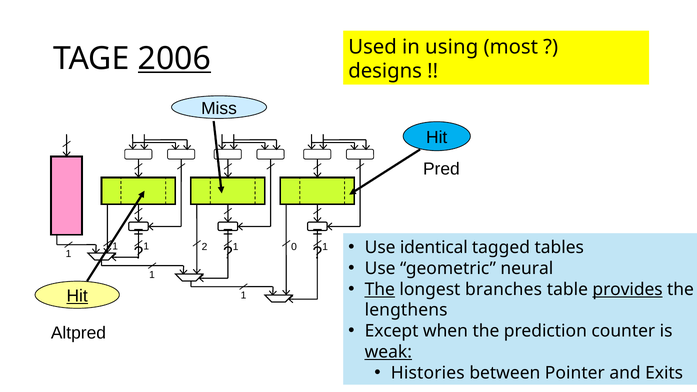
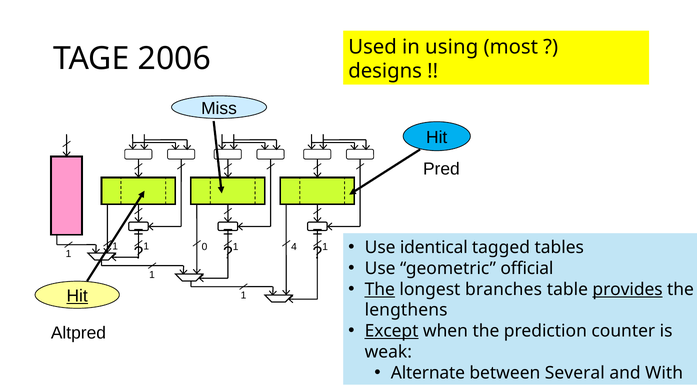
2006 underline: present -> none (174, 59)
2: 2 -> 0 (204, 247)
0: 0 -> 4 (294, 247)
neural: neural -> official (527, 268)
Except underline: none -> present (392, 331)
weak underline: present -> none (388, 352)
Histories: Histories -> Alternate (428, 373)
Pointer: Pointer -> Several (575, 373)
Exits: Exits -> With (664, 373)
